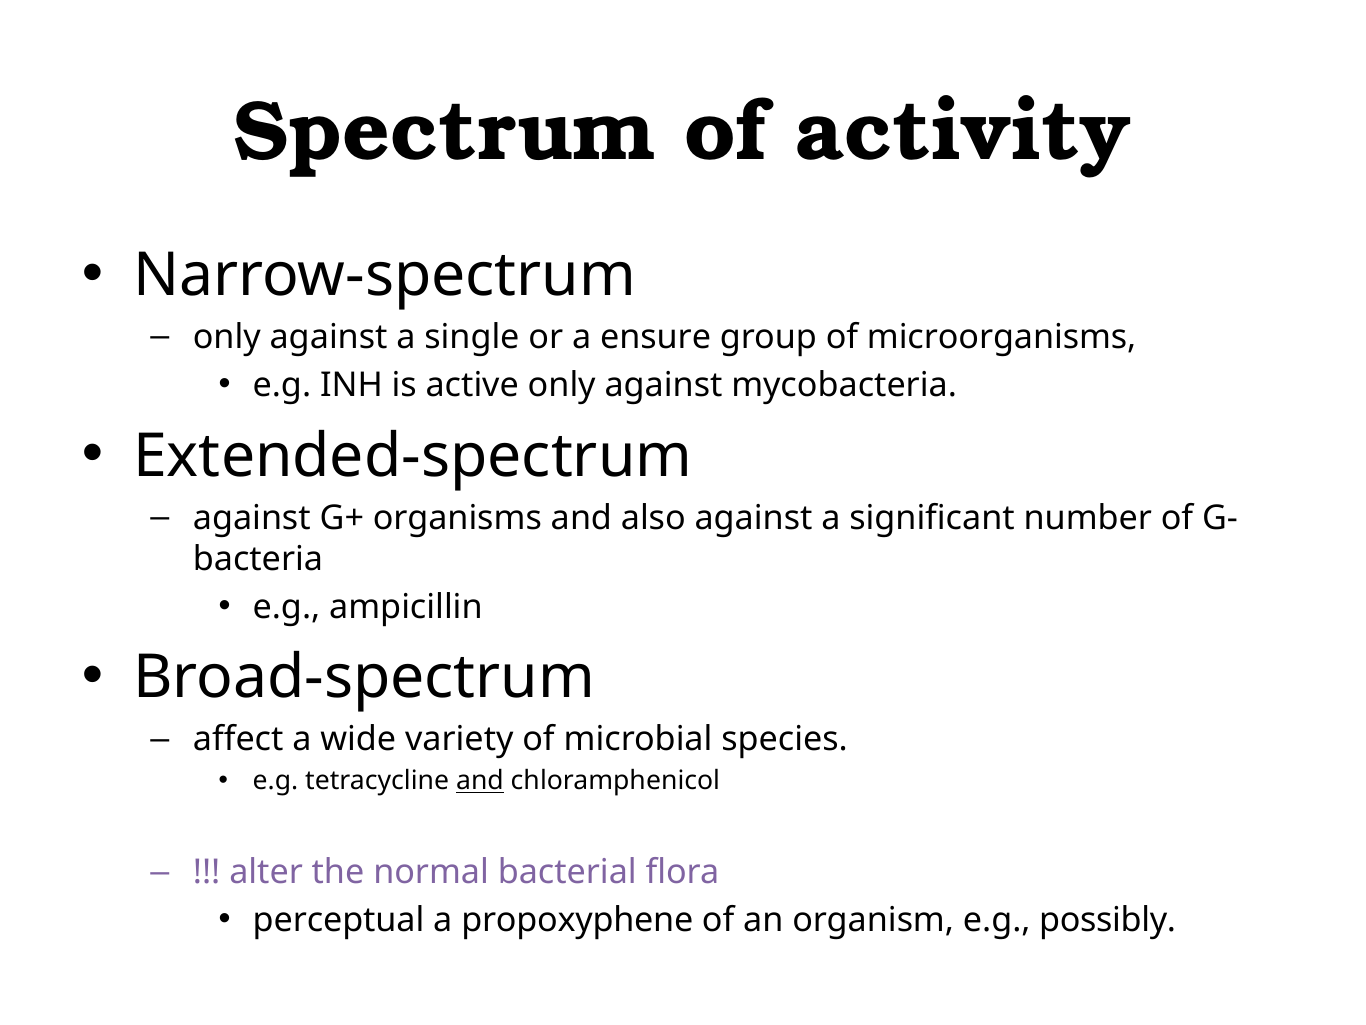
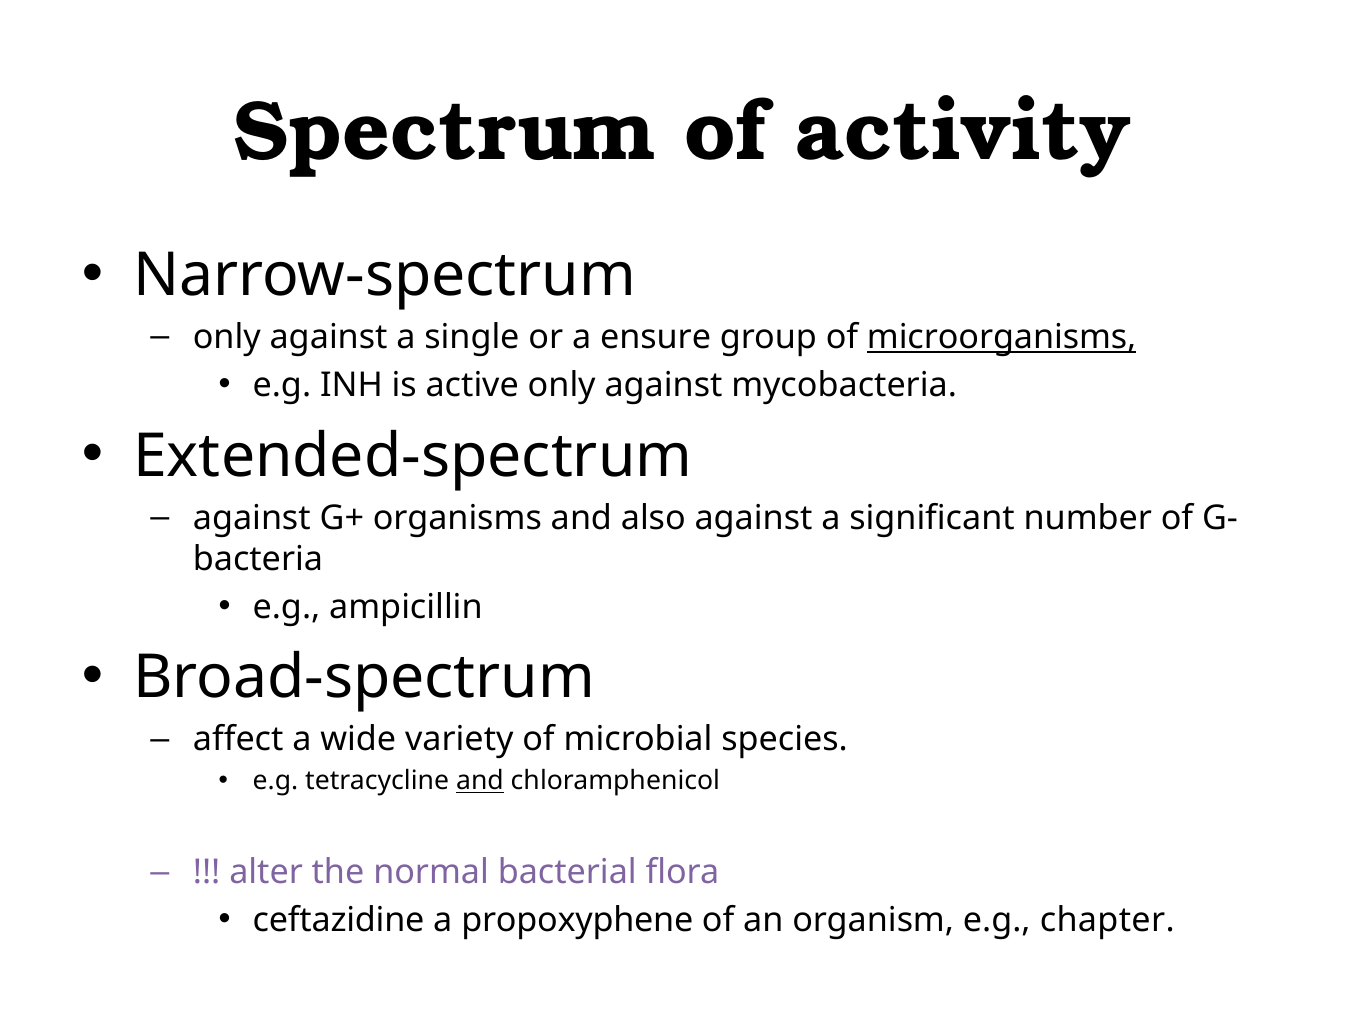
microorganisms underline: none -> present (1002, 337)
perceptual: perceptual -> ceftazidine (339, 920)
possibly: possibly -> chapter (1107, 920)
